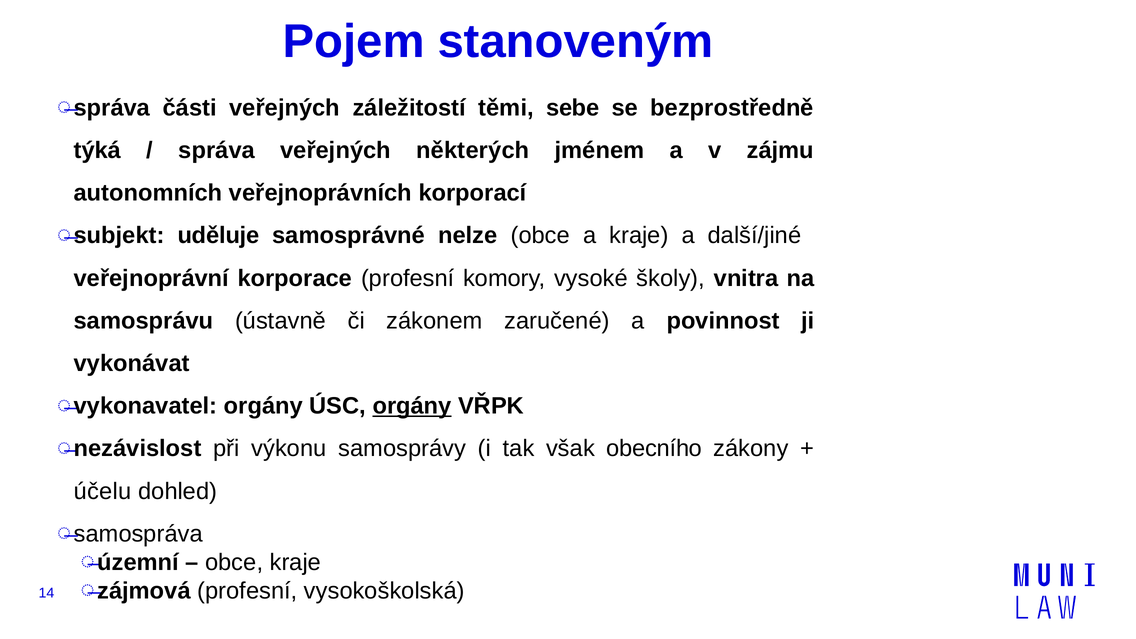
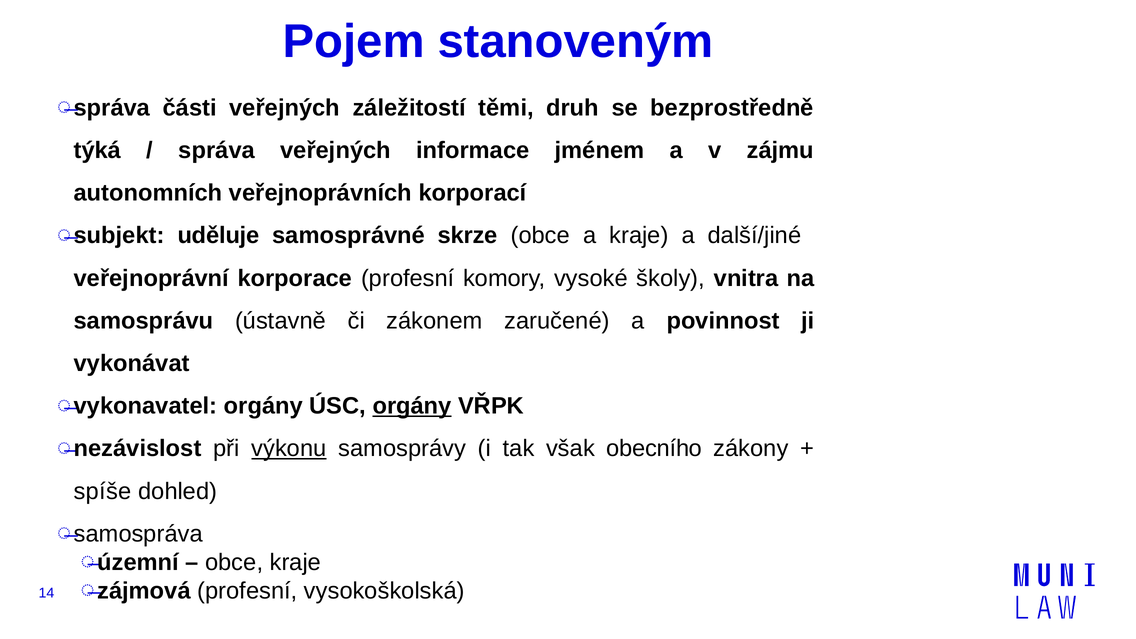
sebe: sebe -> druh (573, 108)
některých: některých -> informace (473, 150)
nelze: nelze -> skrze (468, 236)
výkonu underline: none -> present (289, 449)
účelu: účelu -> spíše (103, 491)
